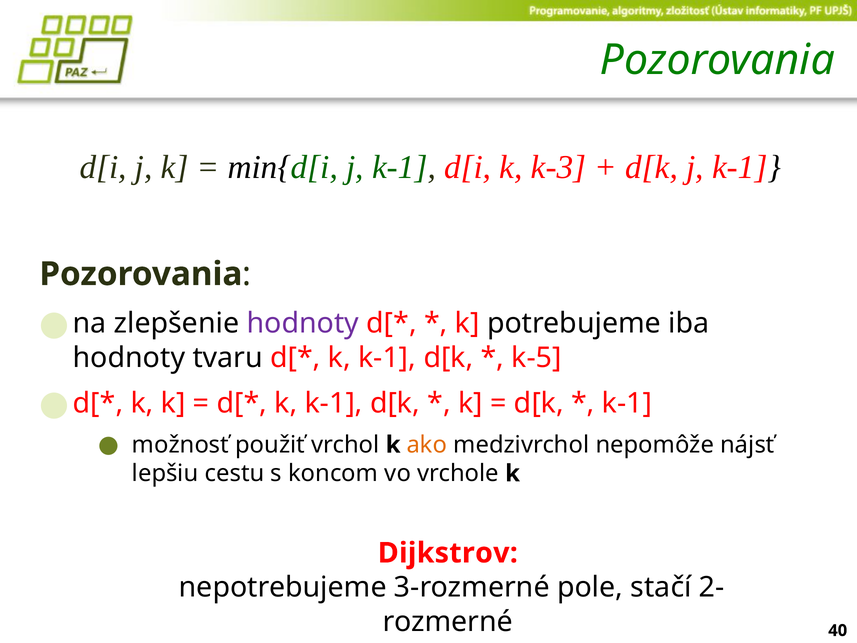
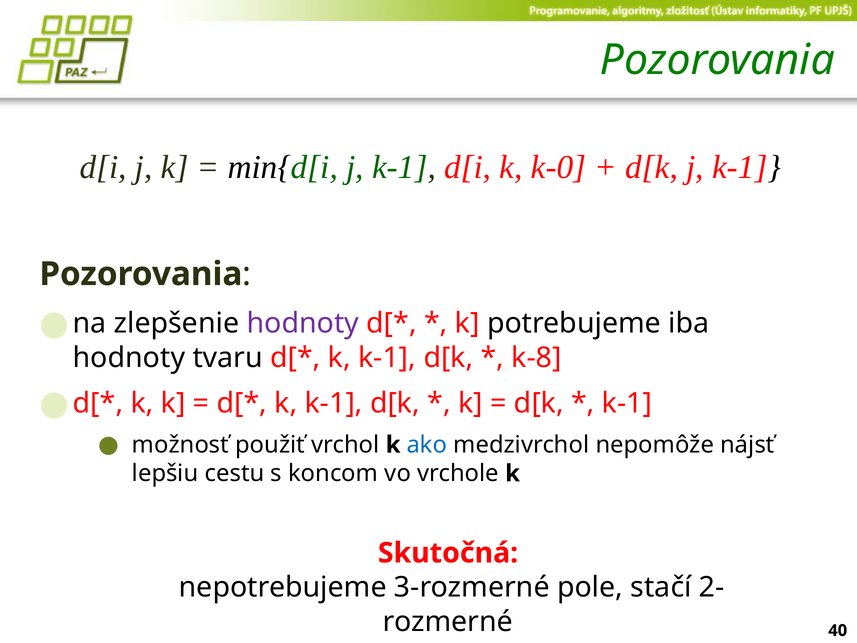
k-3: k-3 -> k-0 (559, 167)
k-5: k-5 -> k-8 (537, 357)
ako colour: orange -> blue (427, 445)
Dijkstrov: Dijkstrov -> Skutočná (448, 553)
